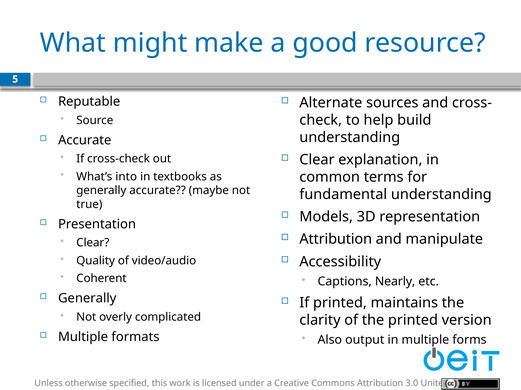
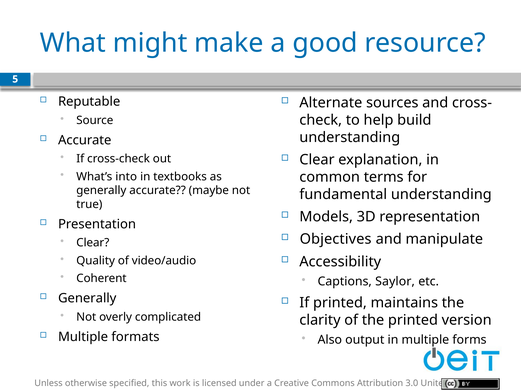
Attribution: Attribution -> Objectives (336, 240)
Nearly: Nearly -> Saylor (395, 282)
